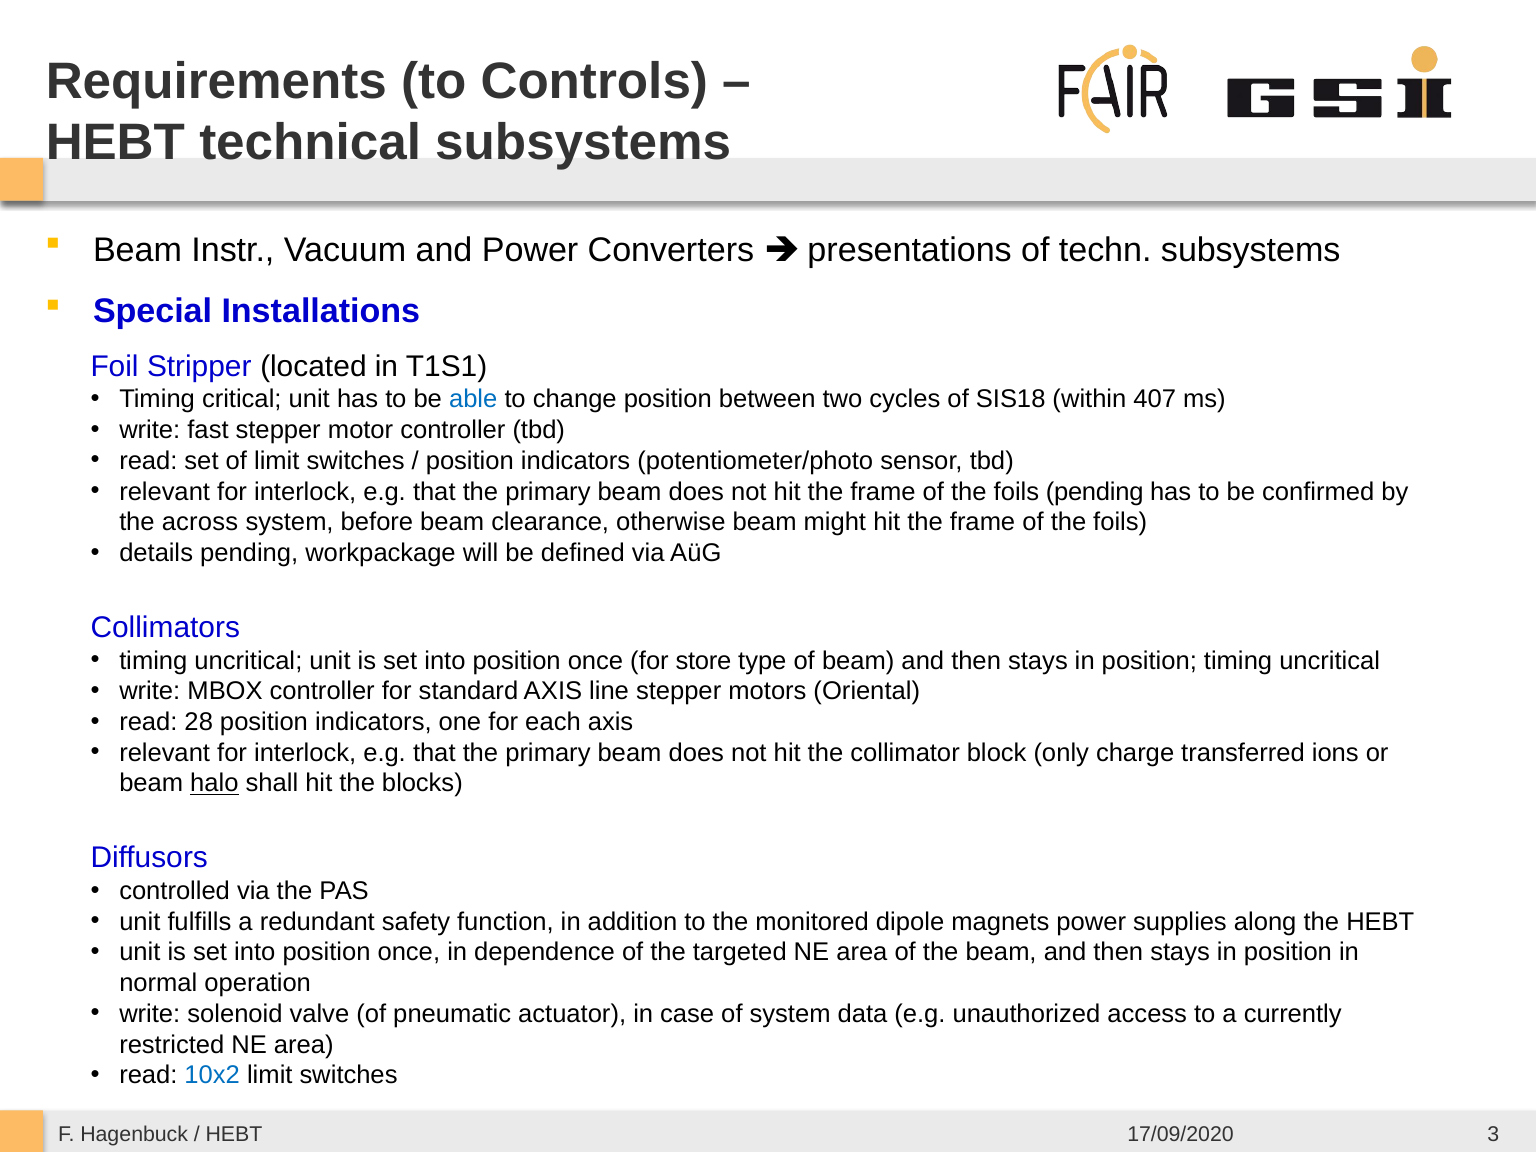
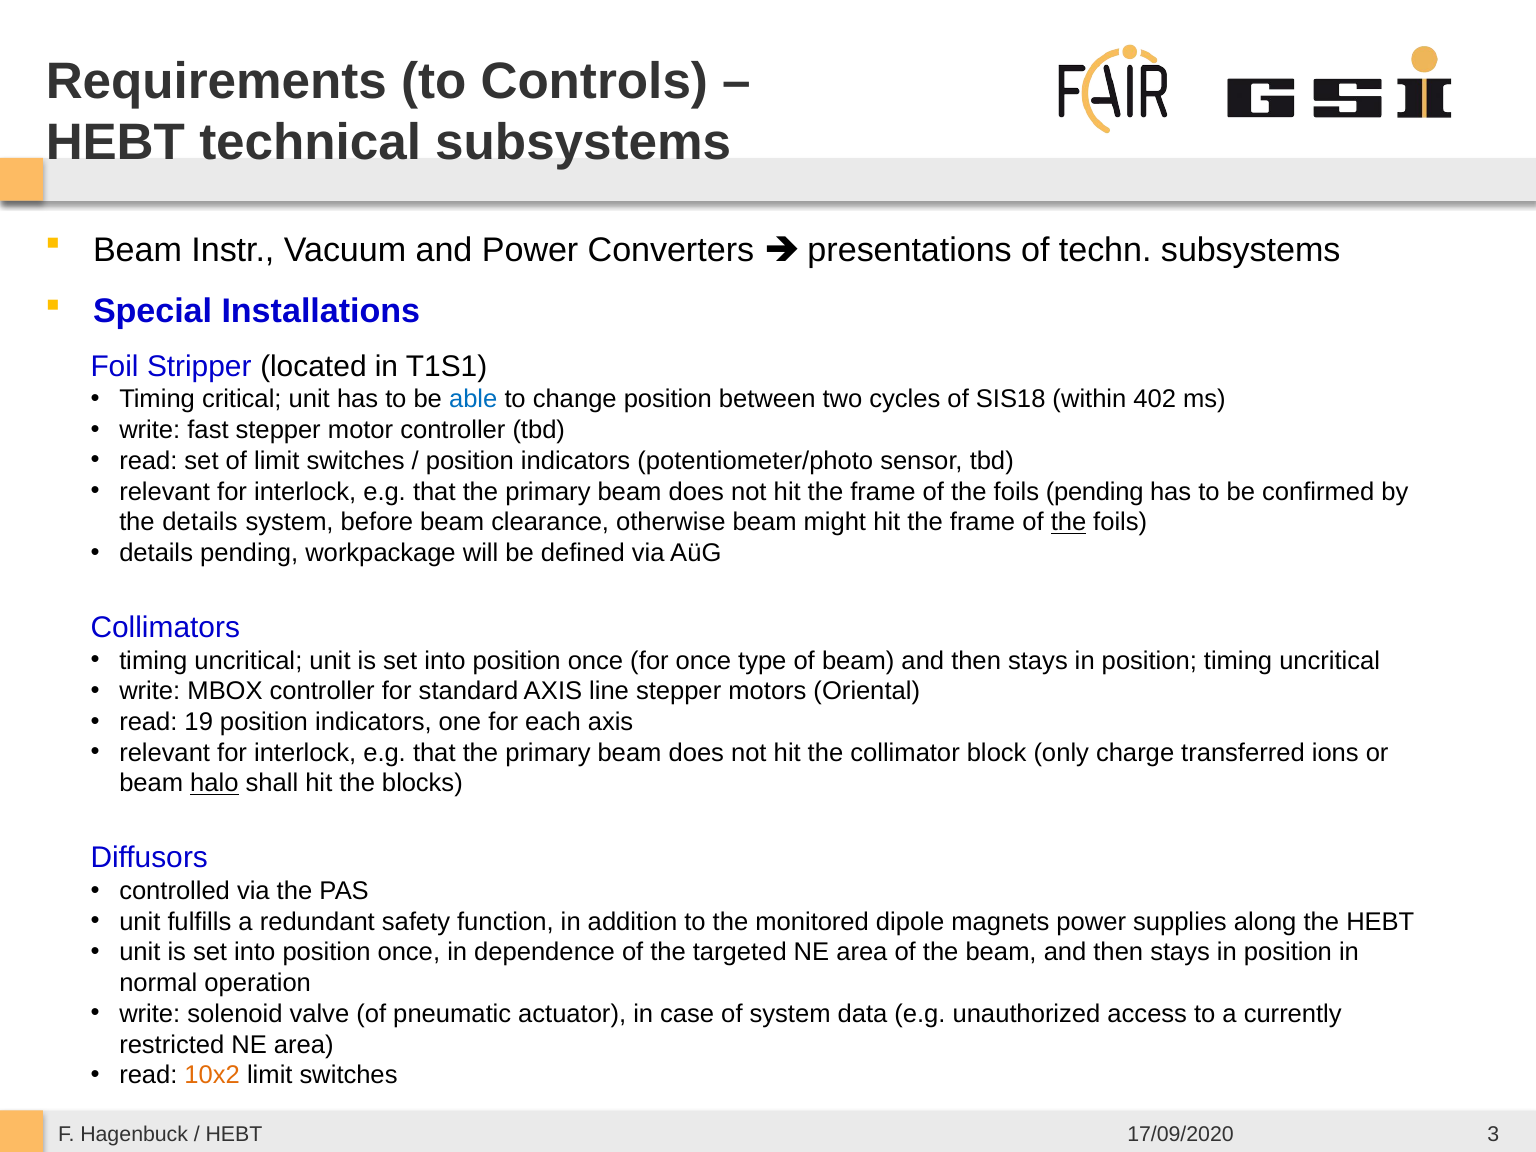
407: 407 -> 402 (1155, 399)
the across: across -> details (200, 522)
the underline: none -> present (1069, 522)
for store: store -> once (703, 661)
28: 28 -> 19 (199, 722)
10x2 colour: blue -> orange (212, 1075)
